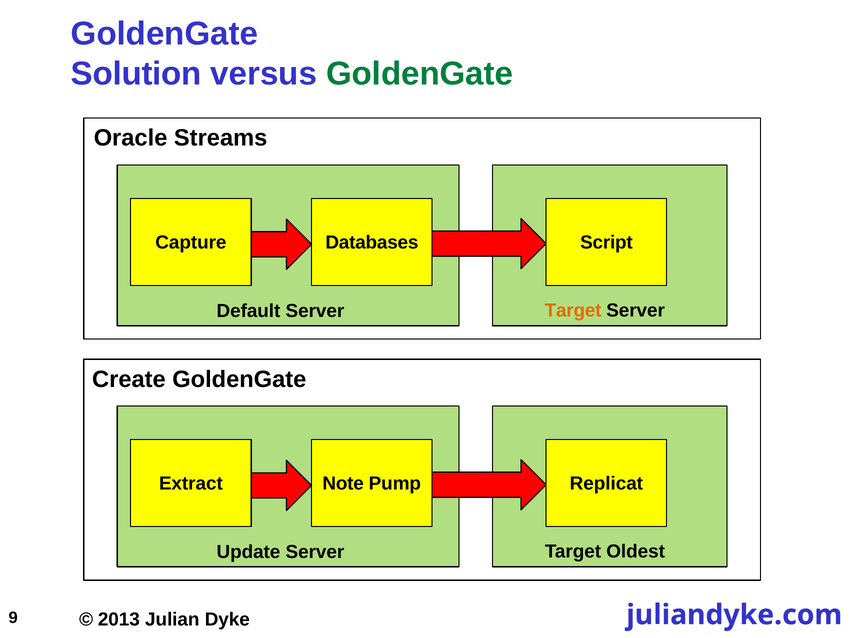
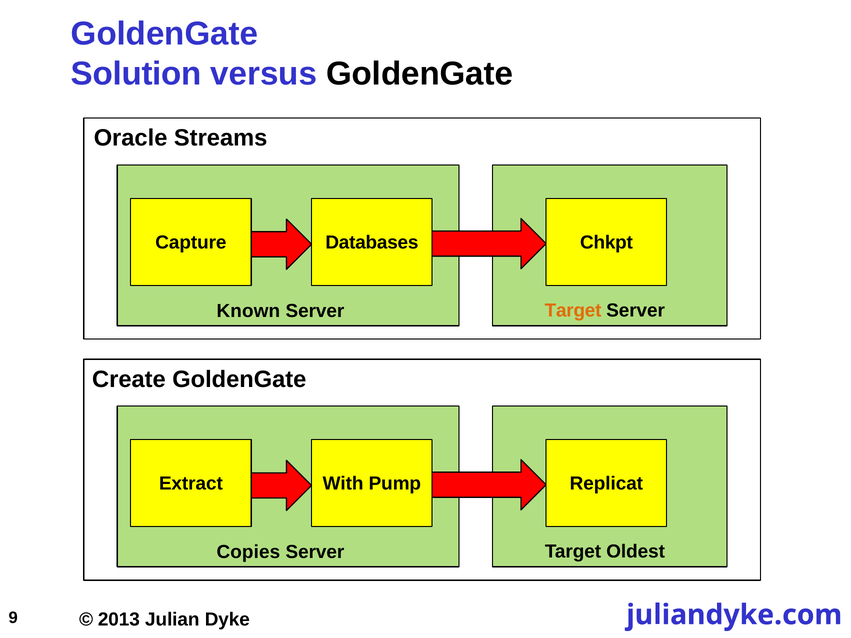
GoldenGate colour: green -> black (420, 74)
Script: Script -> Chkpt (606, 242)
Default: Default -> Known (248, 311)
Note: Note -> With (343, 484)
Update: Update -> Copies (248, 552)
